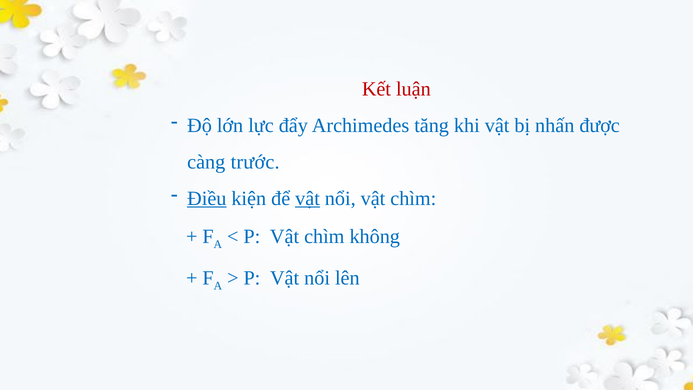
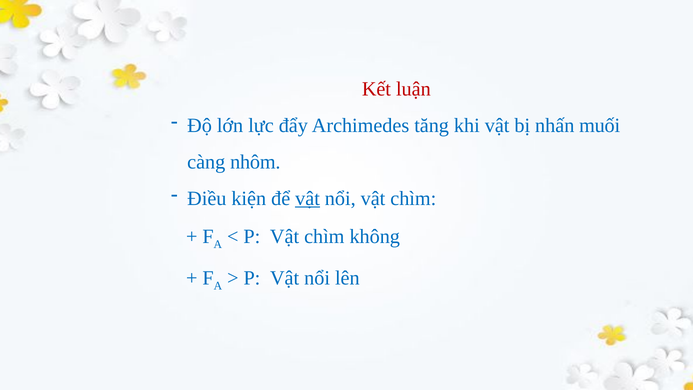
được: được -> muối (600, 126)
trước: trước -> nhôm (255, 162)
Điều underline: present -> none (207, 198)
